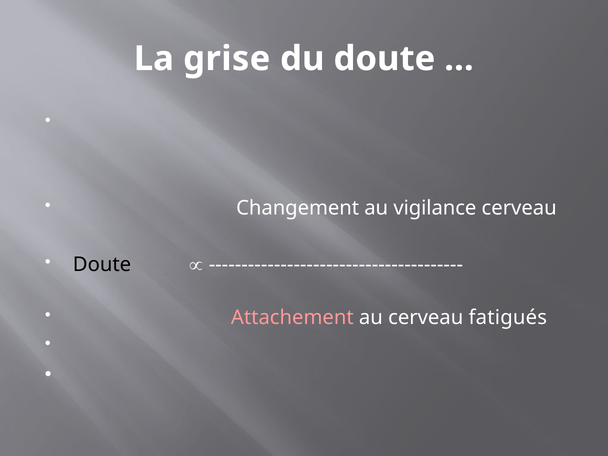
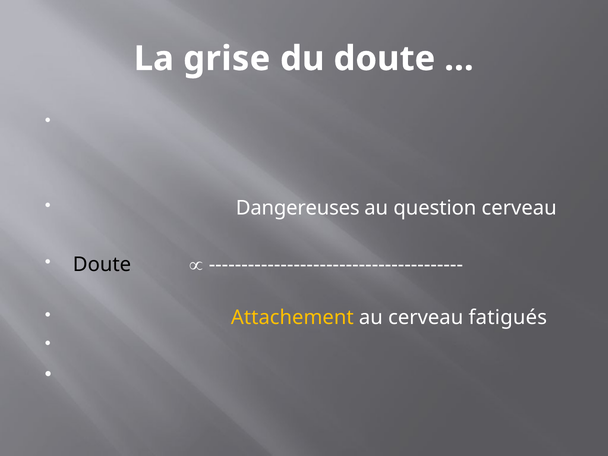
Changement: Changement -> Dangereuses (298, 208)
vigilance: vigilance -> question (435, 208)
Attachement colour: pink -> yellow (292, 317)
